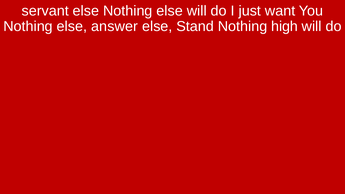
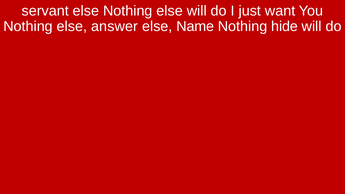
Stand: Stand -> Name (195, 26)
high: high -> hide (285, 26)
